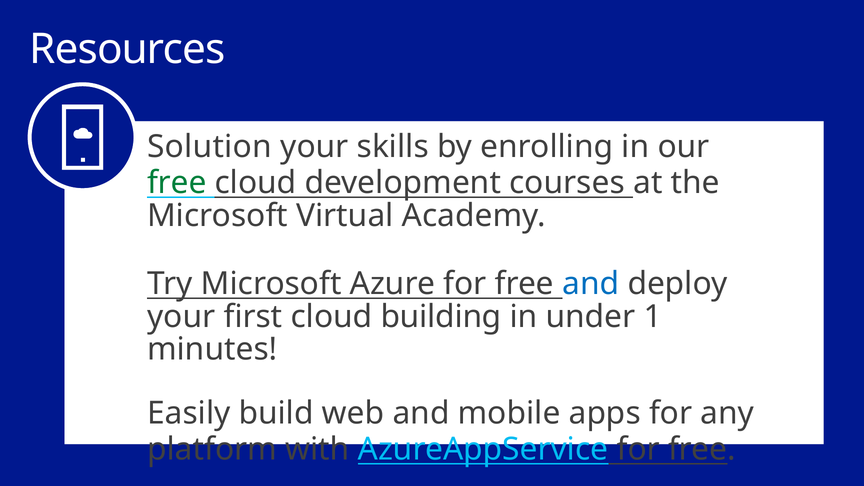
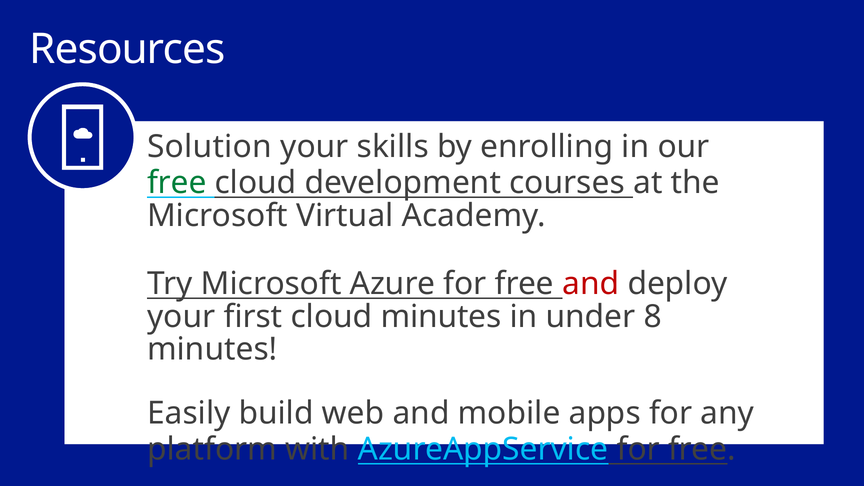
and colour: blue -> red (591, 284)
cloud building: building -> minutes (441, 317)
1: 1 -> 8 (653, 317)
